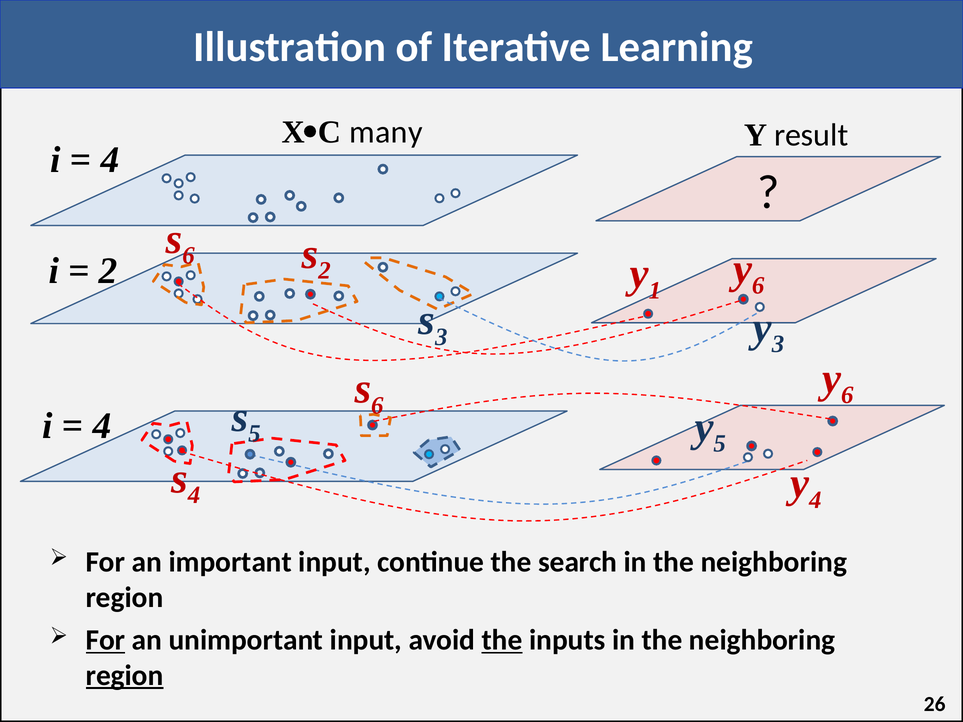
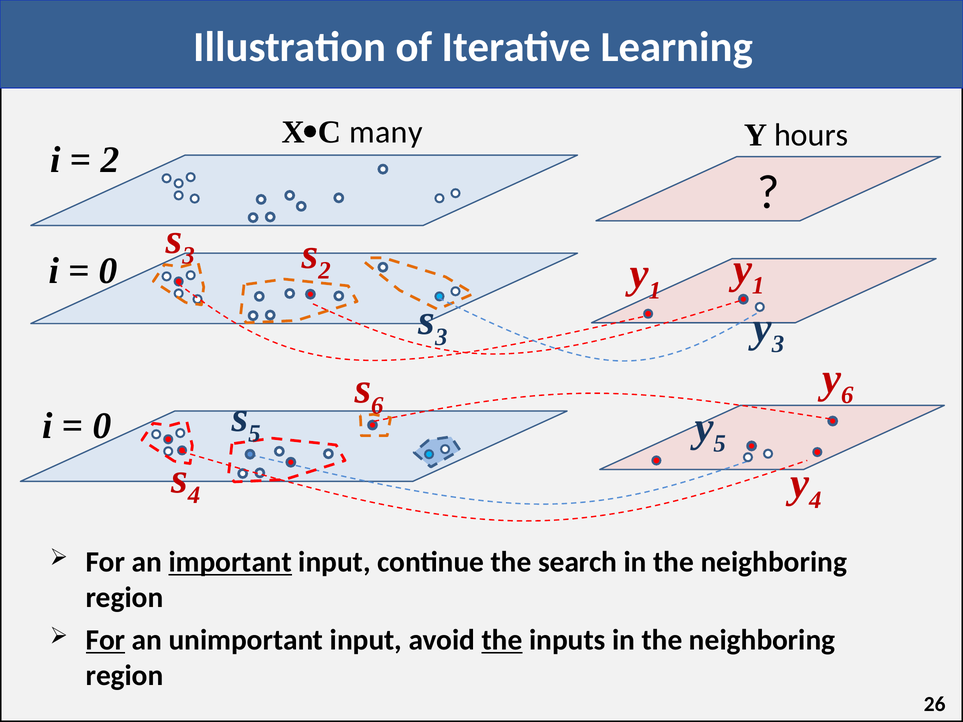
result: result -> hours (811, 135)
4: 4 -> 2 (110, 160)
6: 6 -> 3 (189, 256)
2: 2 -> 0 (108, 271)
1 y 6: 6 -> 1 (758, 286)
4: 4 -> 0 (102, 426)
important underline: none -> present (230, 562)
region underline: present -> none (125, 676)
